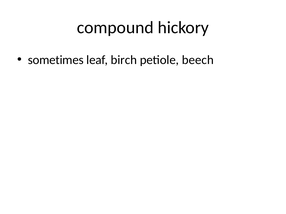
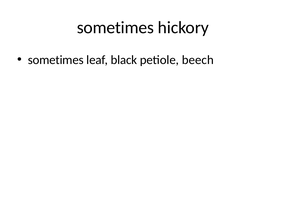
compound: compound -> sometimes (115, 28)
birch: birch -> black (124, 60)
